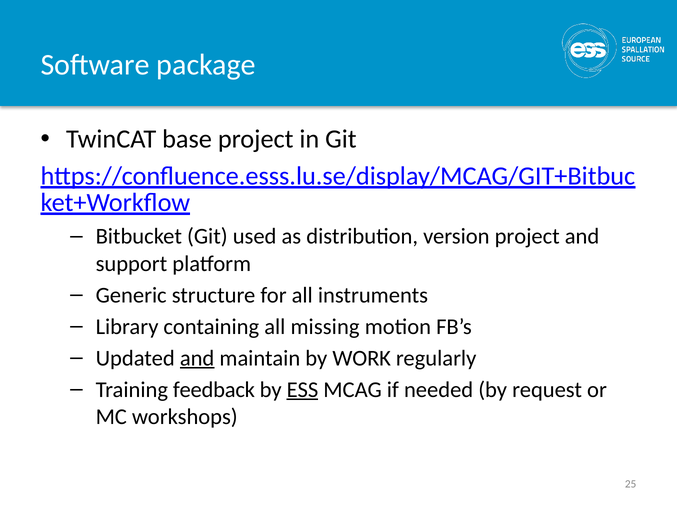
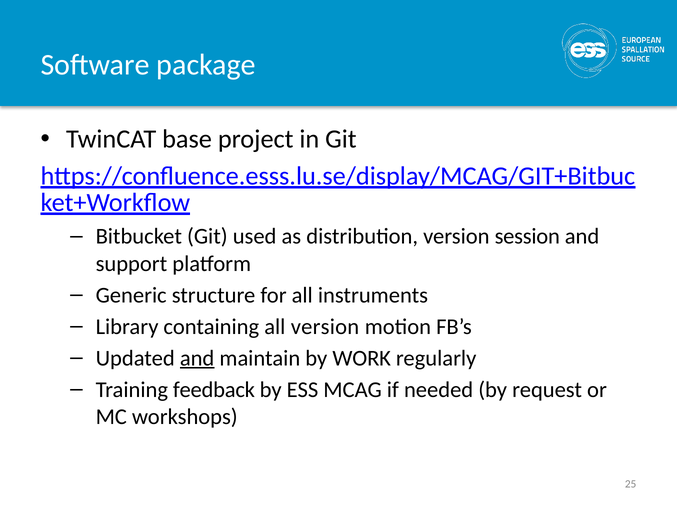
version project: project -> session (527, 237)
all missing: missing -> version (325, 327)
ESS underline: present -> none (302, 390)
